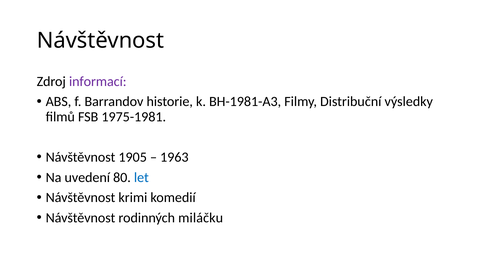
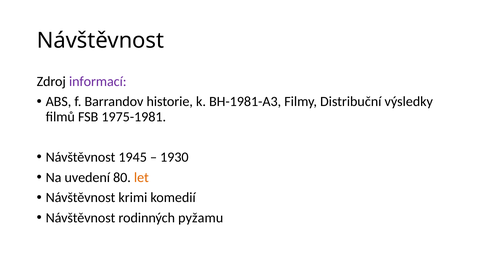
1905: 1905 -> 1945 (133, 157)
1963: 1963 -> 1930 (174, 157)
let colour: blue -> orange (141, 177)
miláčku: miláčku -> pyžamu (201, 217)
